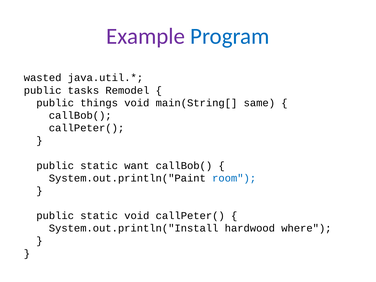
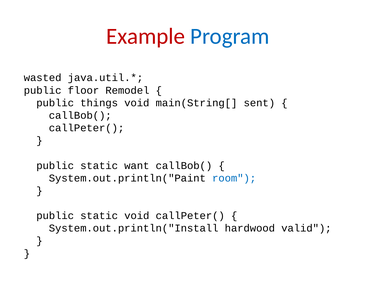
Example colour: purple -> red (146, 36)
tasks: tasks -> floor (83, 90)
same: same -> sent (259, 103)
where: where -> valid (306, 228)
